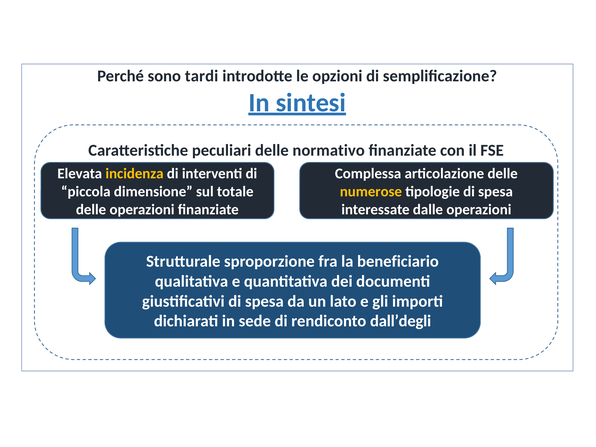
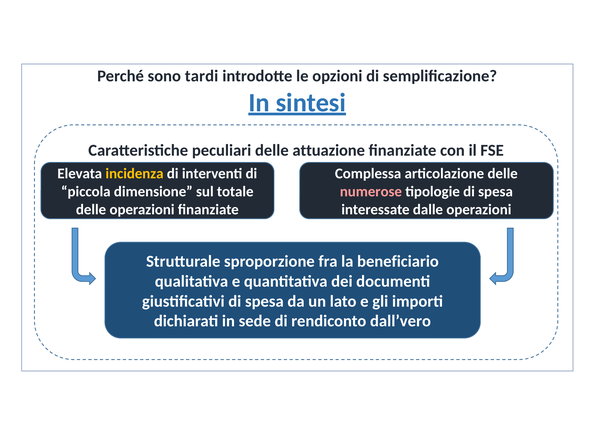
normativo: normativo -> attuazione (329, 150)
numerose colour: yellow -> pink (371, 192)
dall’degli: dall’degli -> dall’vero (401, 321)
